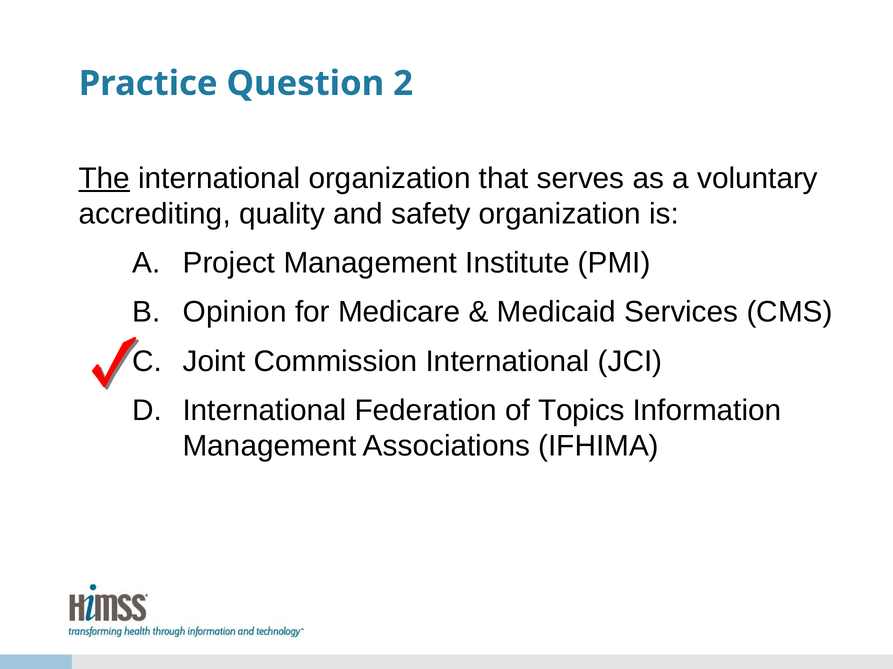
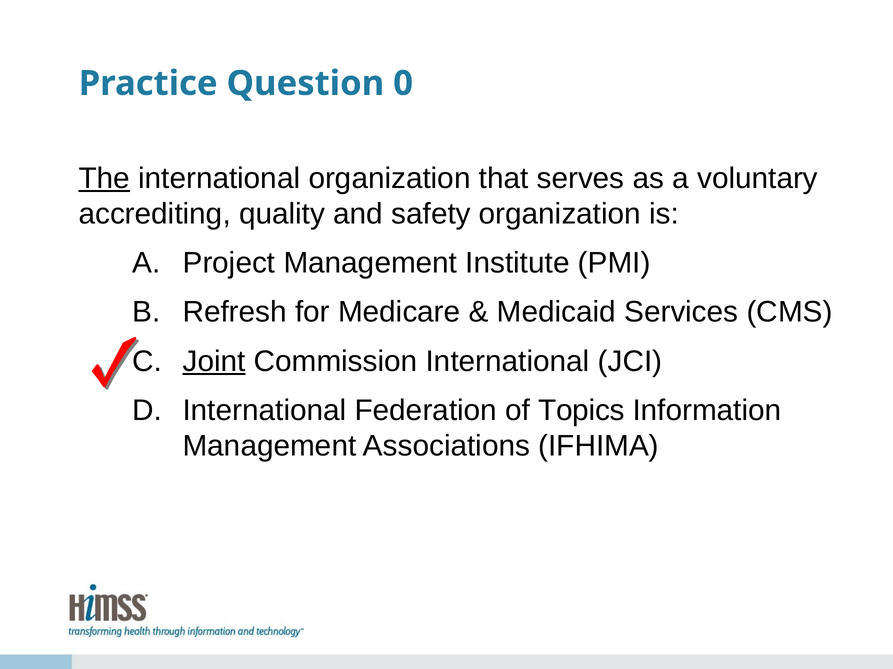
2: 2 -> 0 (403, 84)
Opinion: Opinion -> Refresh (235, 312)
Joint underline: none -> present (214, 362)
